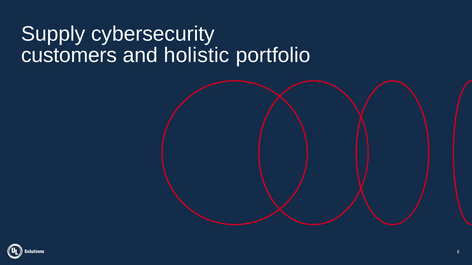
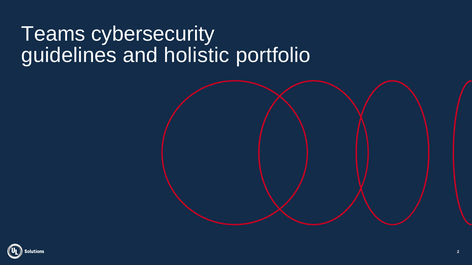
Supply: Supply -> Teams (53, 34)
customers: customers -> guidelines (69, 55)
